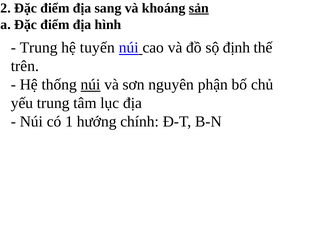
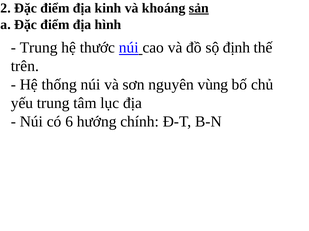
sang: sang -> kinh (108, 8)
tuyến: tuyến -> thước (97, 48)
núi underline: present -> none (91, 85)
phận: phận -> vùng (213, 85)
1: 1 -> 6 (69, 122)
